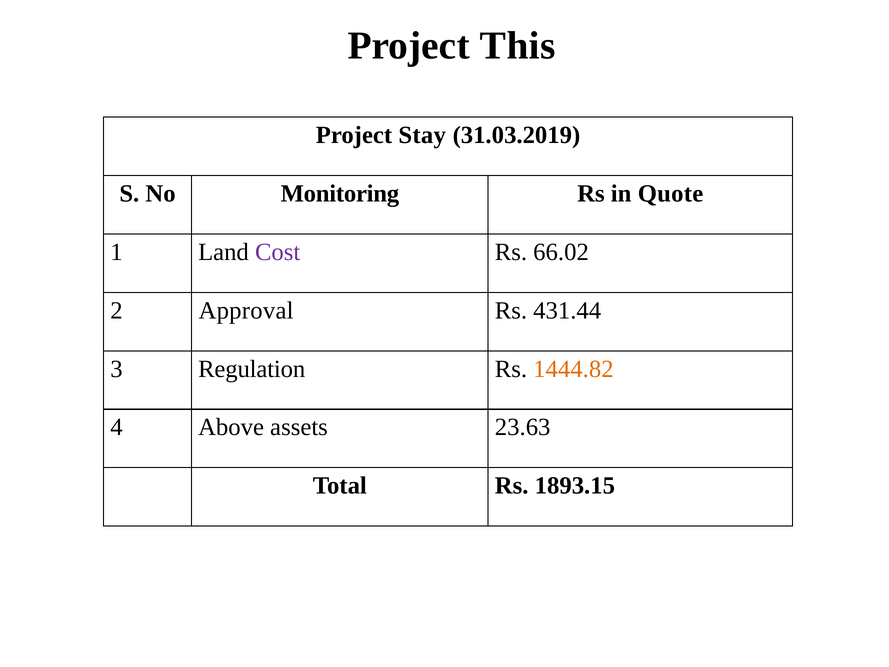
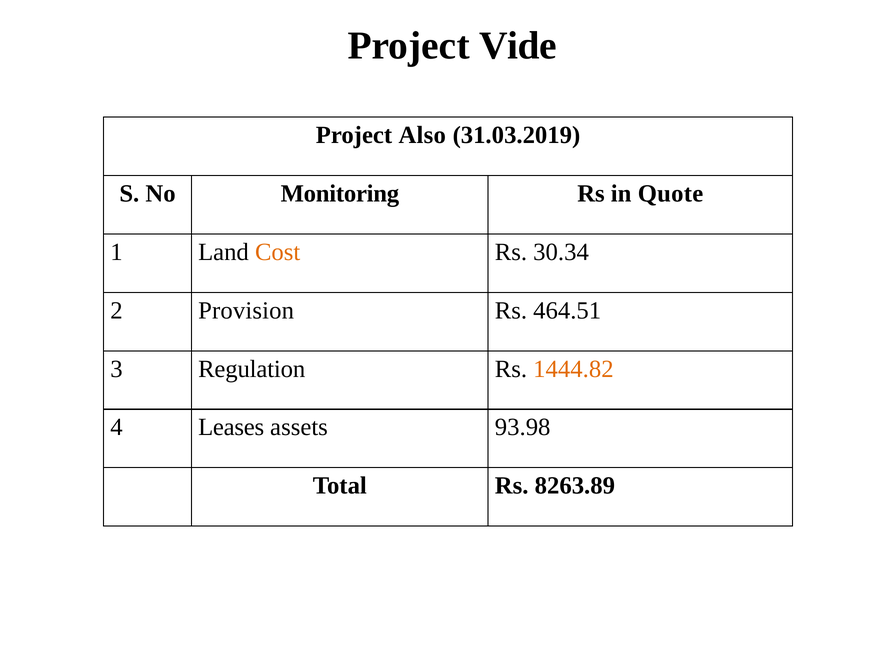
This: This -> Vide (518, 46)
Stay: Stay -> Also (422, 135)
Cost colour: purple -> orange (278, 252)
66.02: 66.02 -> 30.34 (561, 252)
Approval: Approval -> Provision (246, 310)
431.44: 431.44 -> 464.51 (567, 310)
Above: Above -> Leases (231, 427)
23.63: 23.63 -> 93.98 (523, 427)
1893.15: 1893.15 -> 8263.89 (575, 486)
